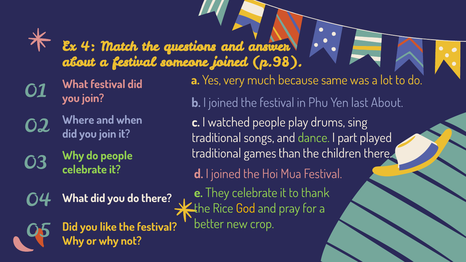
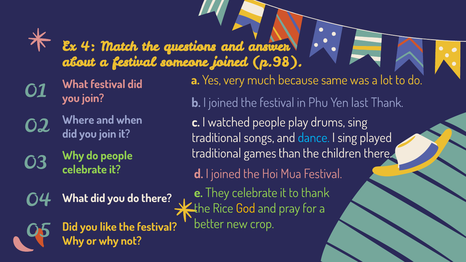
last About: About -> Thank (387, 103)
dance colour: light green -> light blue (314, 138)
I part: part -> sing (347, 138)
